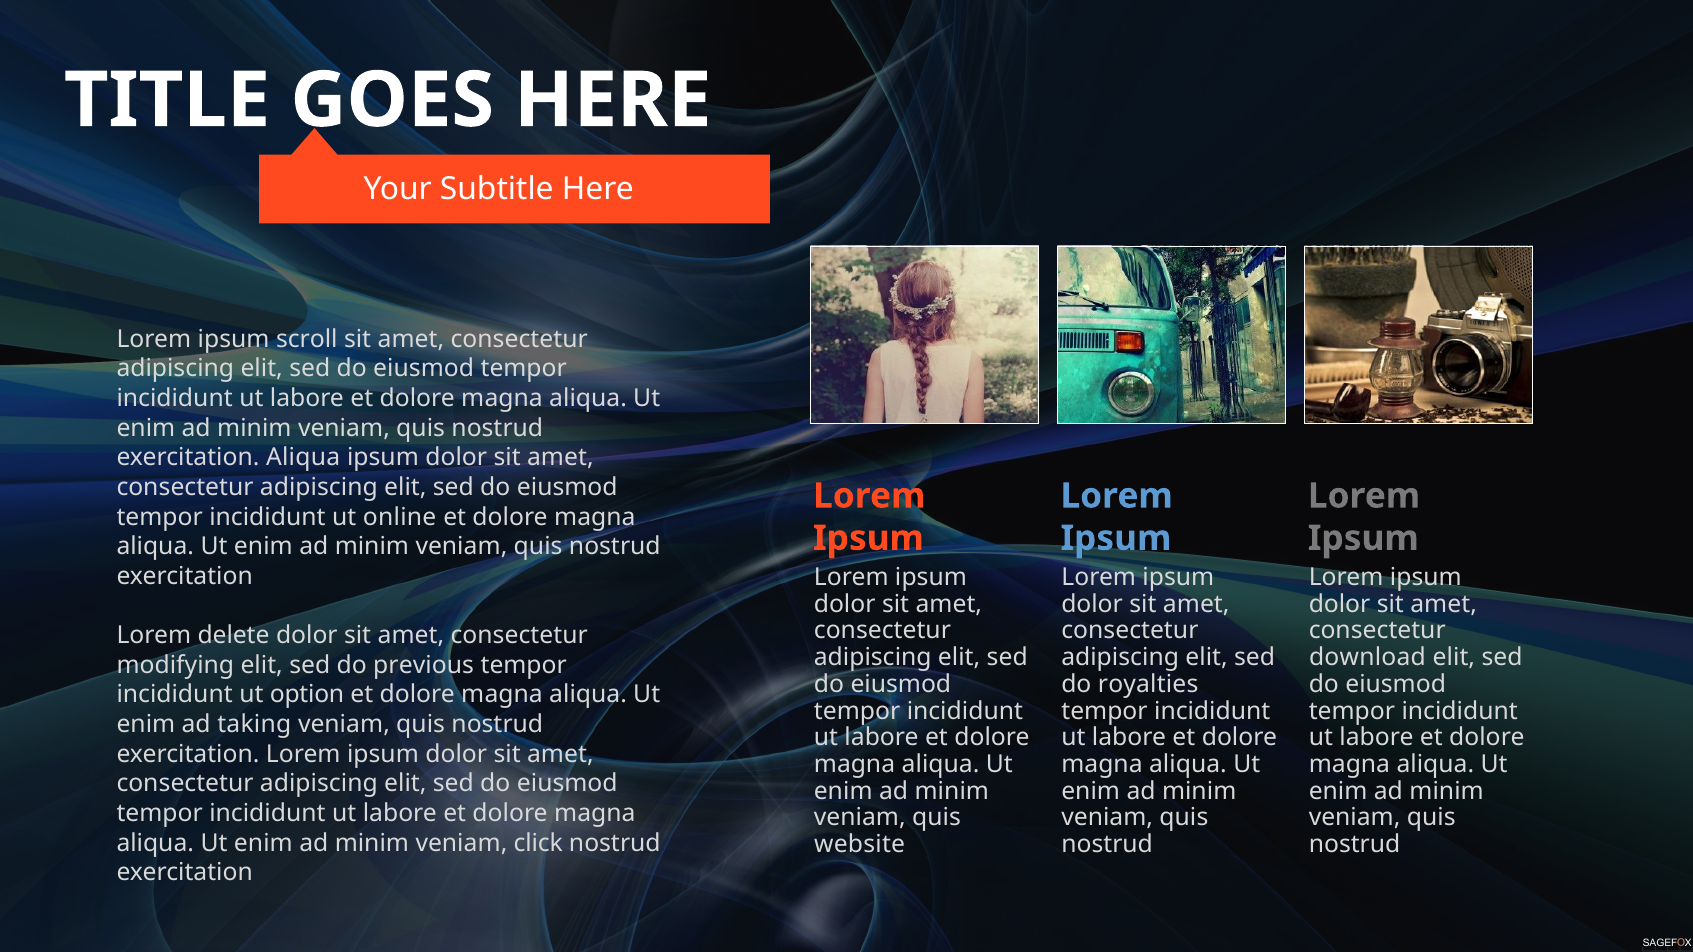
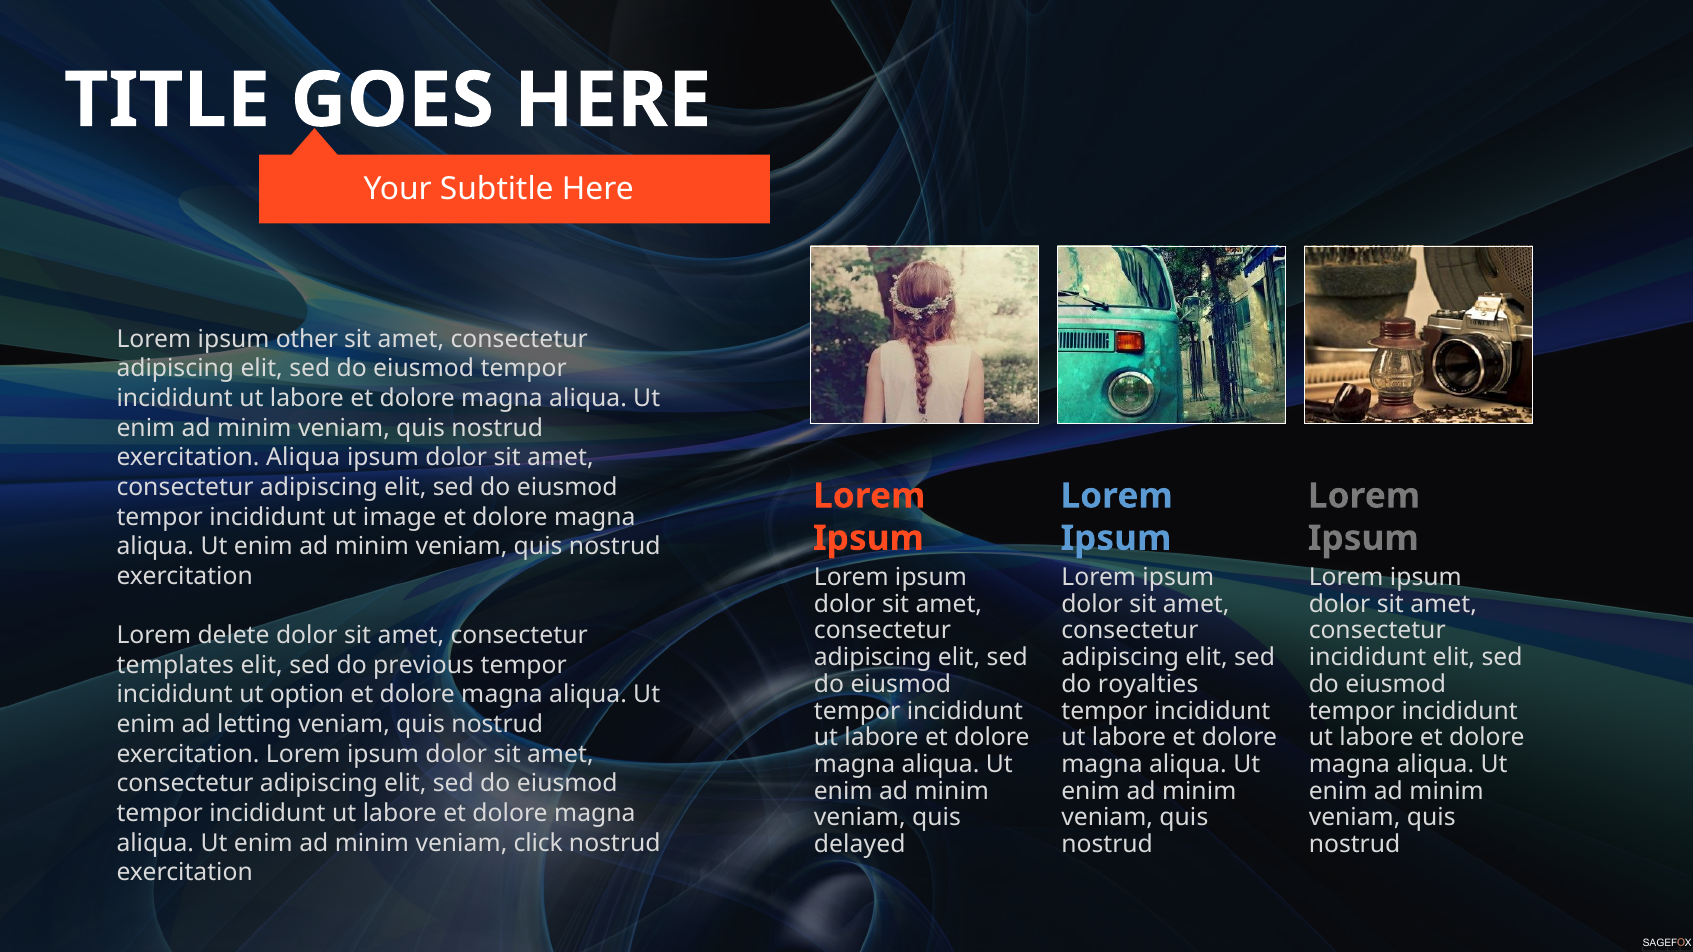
scroll: scroll -> other (307, 339)
online: online -> image (400, 517)
download: download -> incididunt (1367, 658)
modifying: modifying -> templates (175, 665)
taking: taking -> letting (254, 725)
website: website -> delayed (860, 845)
